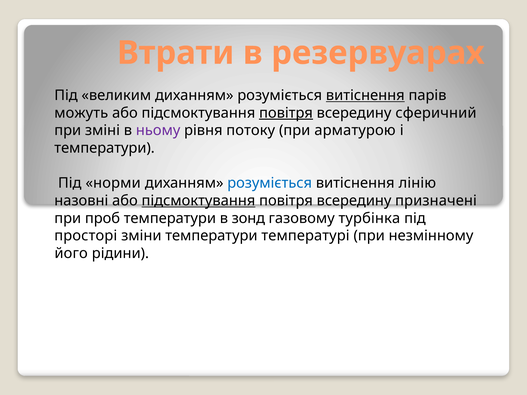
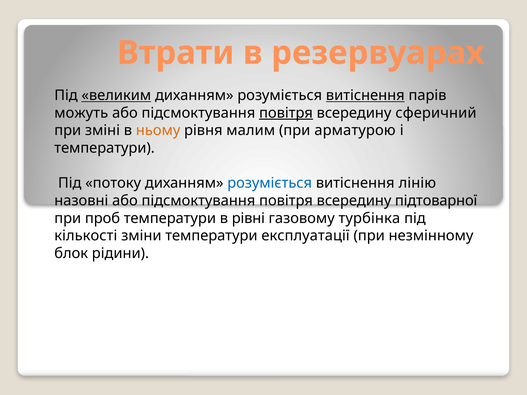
великим underline: none -> present (116, 95)
ньому colour: purple -> orange (158, 131)
потоку: потоку -> малим (251, 131)
норми: норми -> потоку (113, 183)
підсмоктування underline: present -> none (198, 201)
призначені: призначені -> підтоварної (436, 201)
зонд: зонд -> рівні (248, 218)
просторі: просторі -> кількості (86, 236)
температурі: температурі -> експлуатації (306, 236)
його: його -> блок (71, 254)
